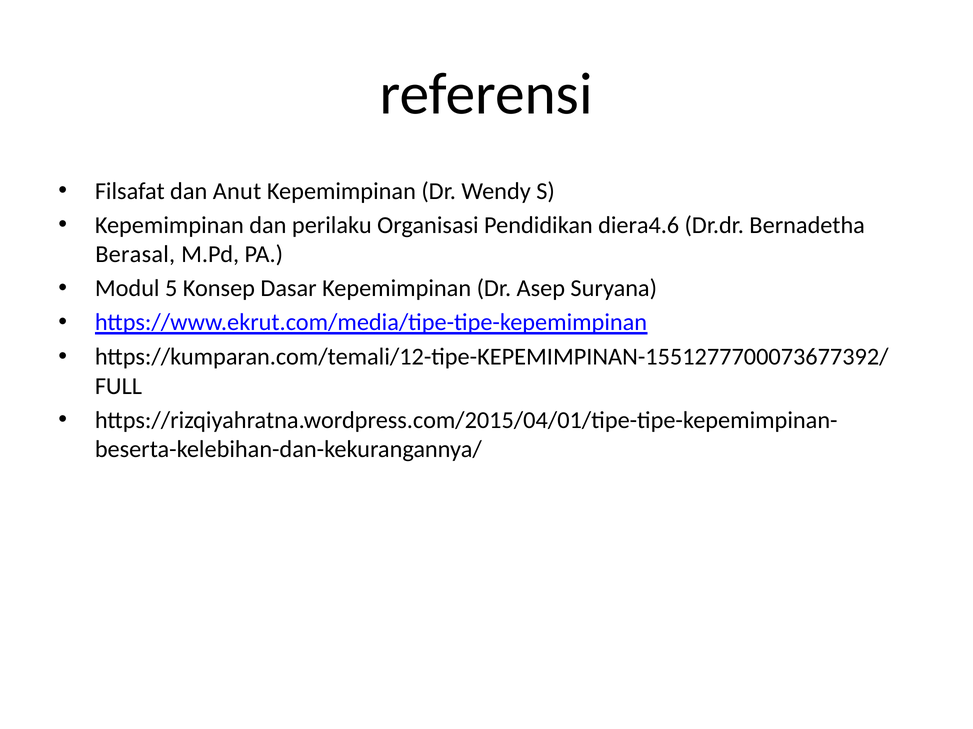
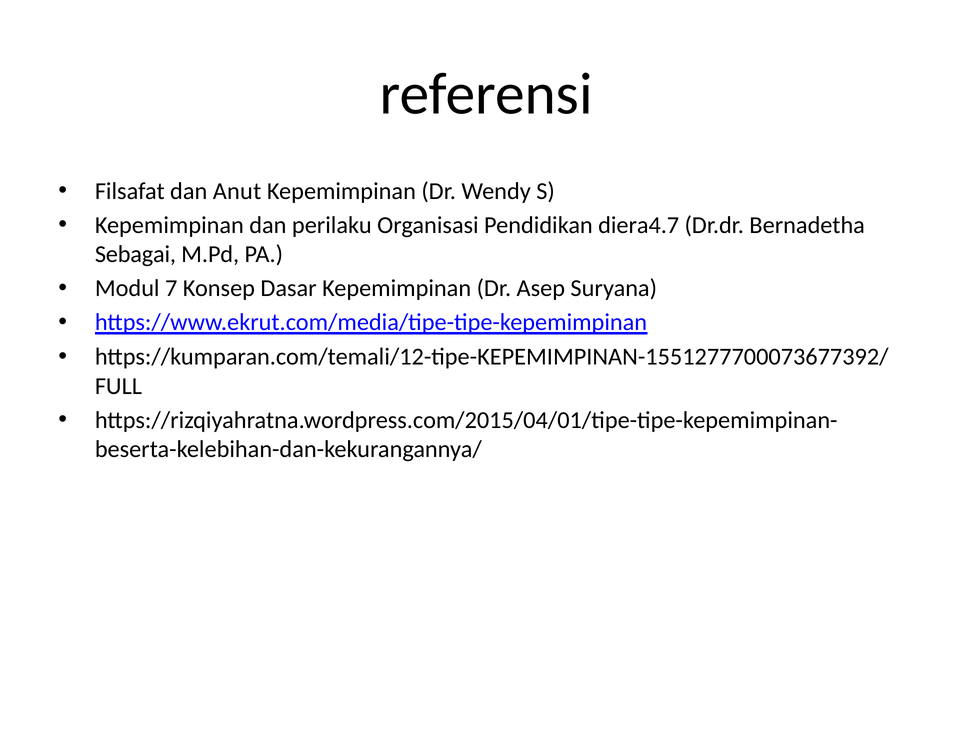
diera4.6: diera4.6 -> diera4.7 (639, 225)
Berasal: Berasal -> Sebagai (135, 255)
5: 5 -> 7 (171, 289)
